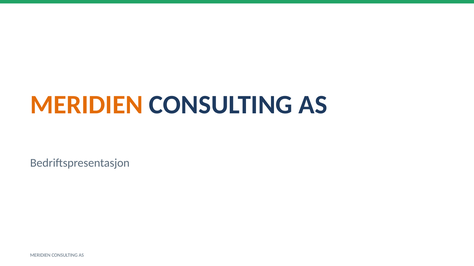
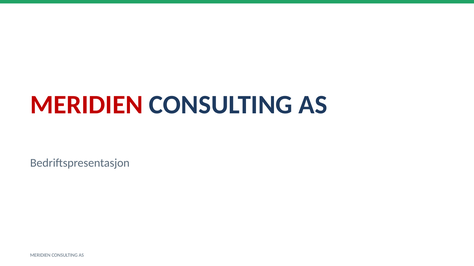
MERIDIEN colour: orange -> red (87, 105)
